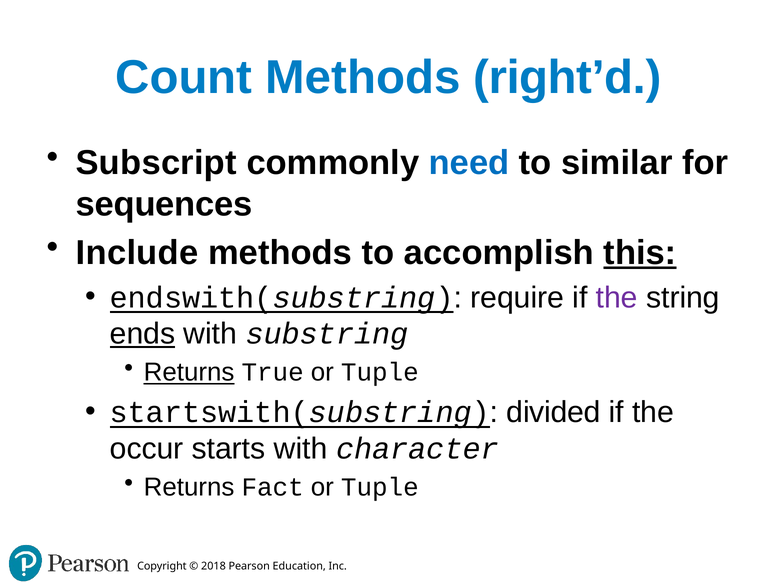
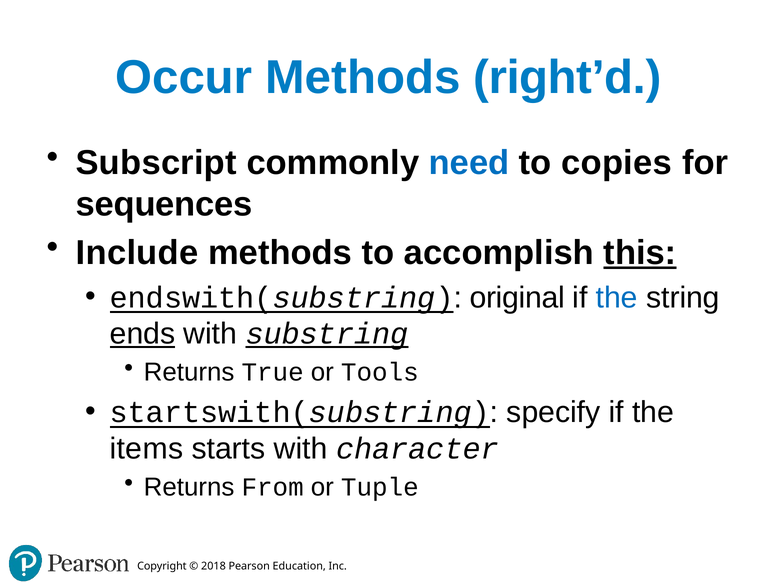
Count: Count -> Occur (184, 78)
similar: similar -> copies (617, 163)
require: require -> original (517, 297)
the colour: purple -> blue (617, 297)
substring underline: none -> present (327, 334)
Returns underline: present -> none (189, 372)
True or Tuple: Tuple -> Tools (380, 372)
divided: divided -> specify (553, 412)
occur: occur -> items (146, 449)
Fact: Fact -> From (273, 487)
